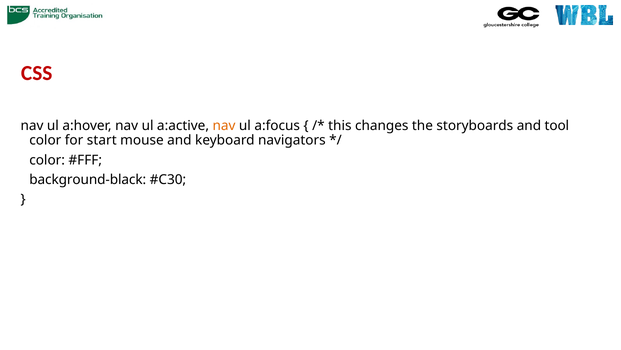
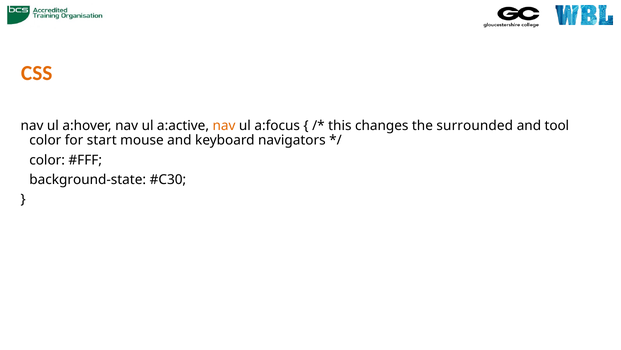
CSS colour: red -> orange (37, 73)
storyboards: storyboards -> surrounded (475, 126)
background-black: background-black -> background-state (88, 179)
